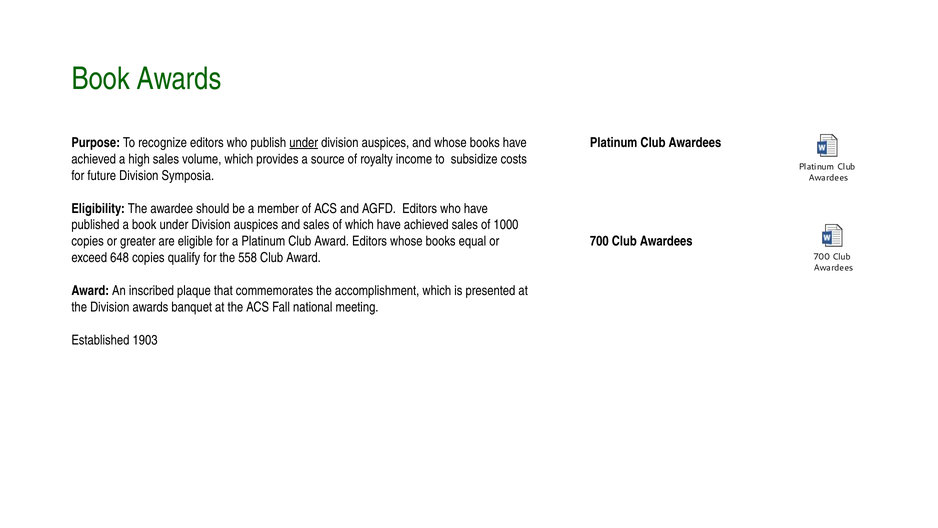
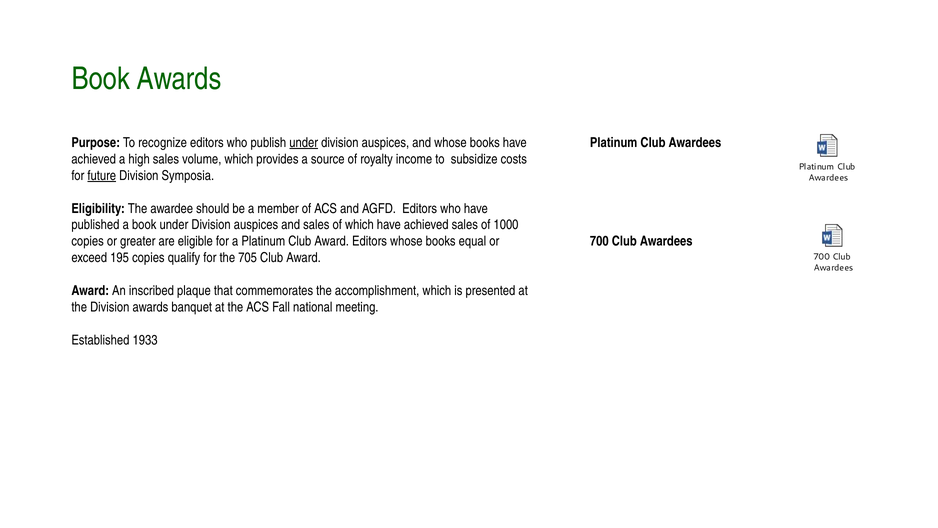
future underline: none -> present (102, 176)
648: 648 -> 195 (120, 258)
558: 558 -> 705 (248, 258)
1903: 1903 -> 1933 (145, 340)
